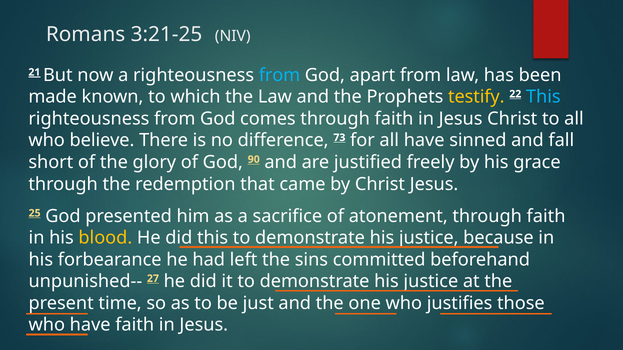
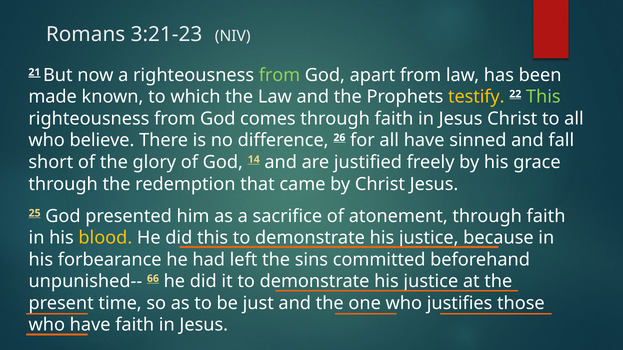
3:21-25: 3:21-25 -> 3:21-23 (166, 34)
from colour: light blue -> light green (279, 75)
This colour: light blue -> light green (543, 97)
73: 73 -> 26 (339, 138)
90: 90 -> 14 (254, 160)
27: 27 -> 66 (153, 279)
